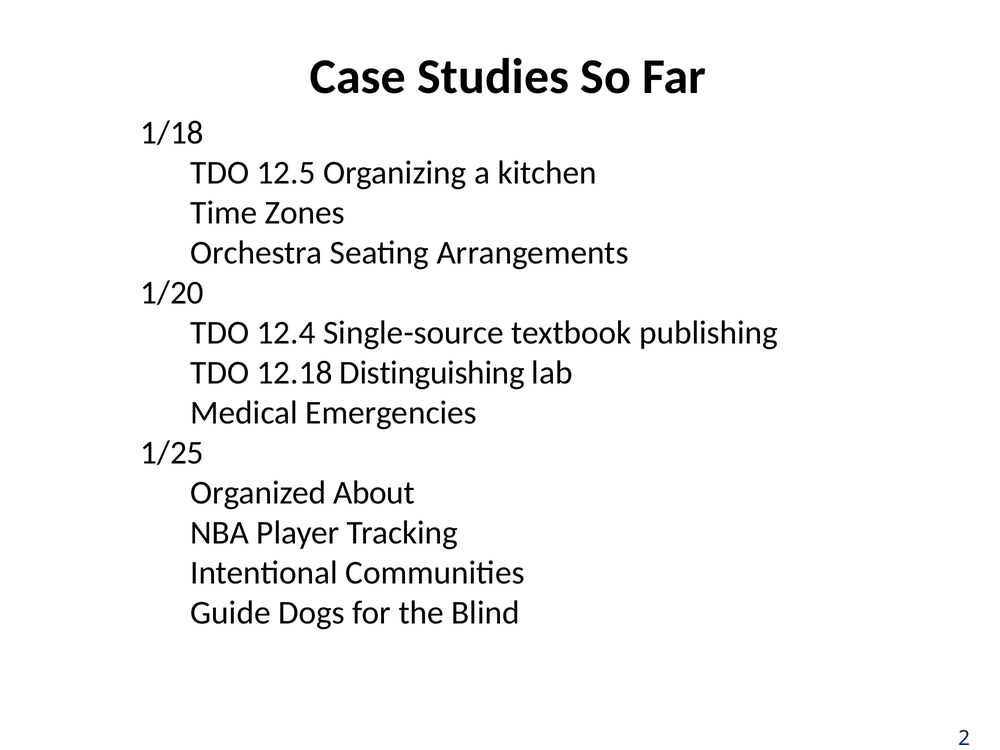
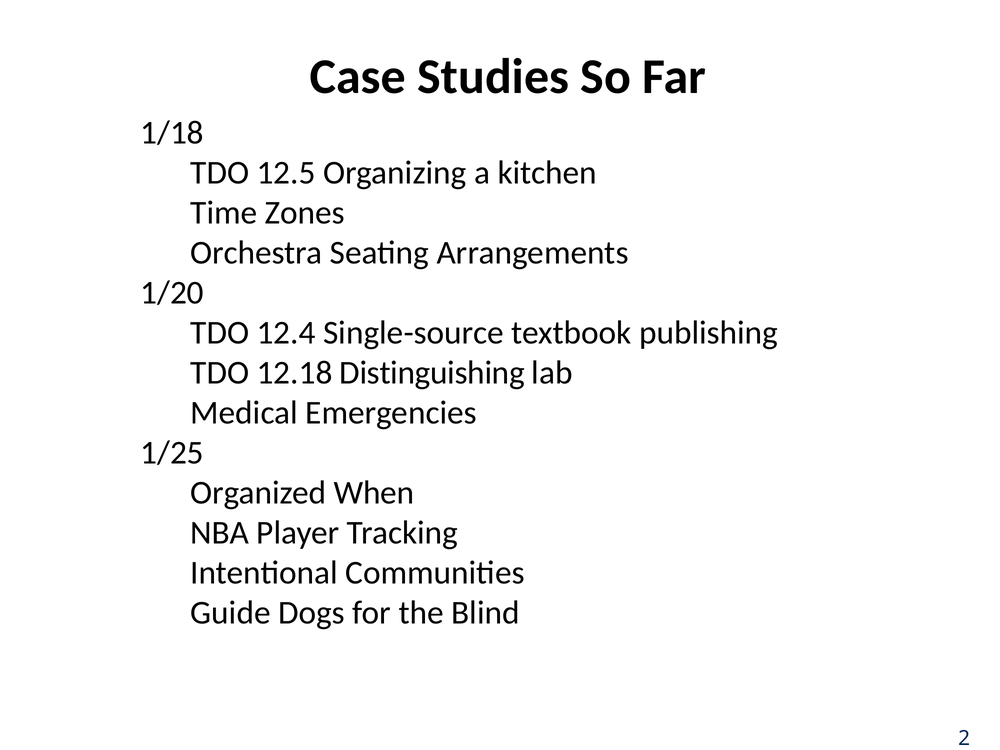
About: About -> When (374, 493)
